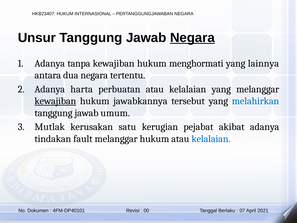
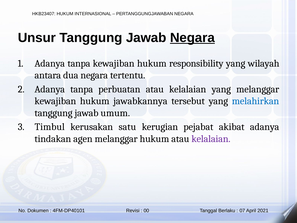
menghormati: menghormati -> responsibility (196, 63)
lainnya: lainnya -> wilayah (264, 63)
harta: harta -> tanpa (82, 89)
kewajiban underline: present -> none (55, 101)
Mutlak: Mutlak -> Timbul (50, 127)
fault: fault -> agen (83, 139)
kelalaian colour: blue -> purple (211, 139)
